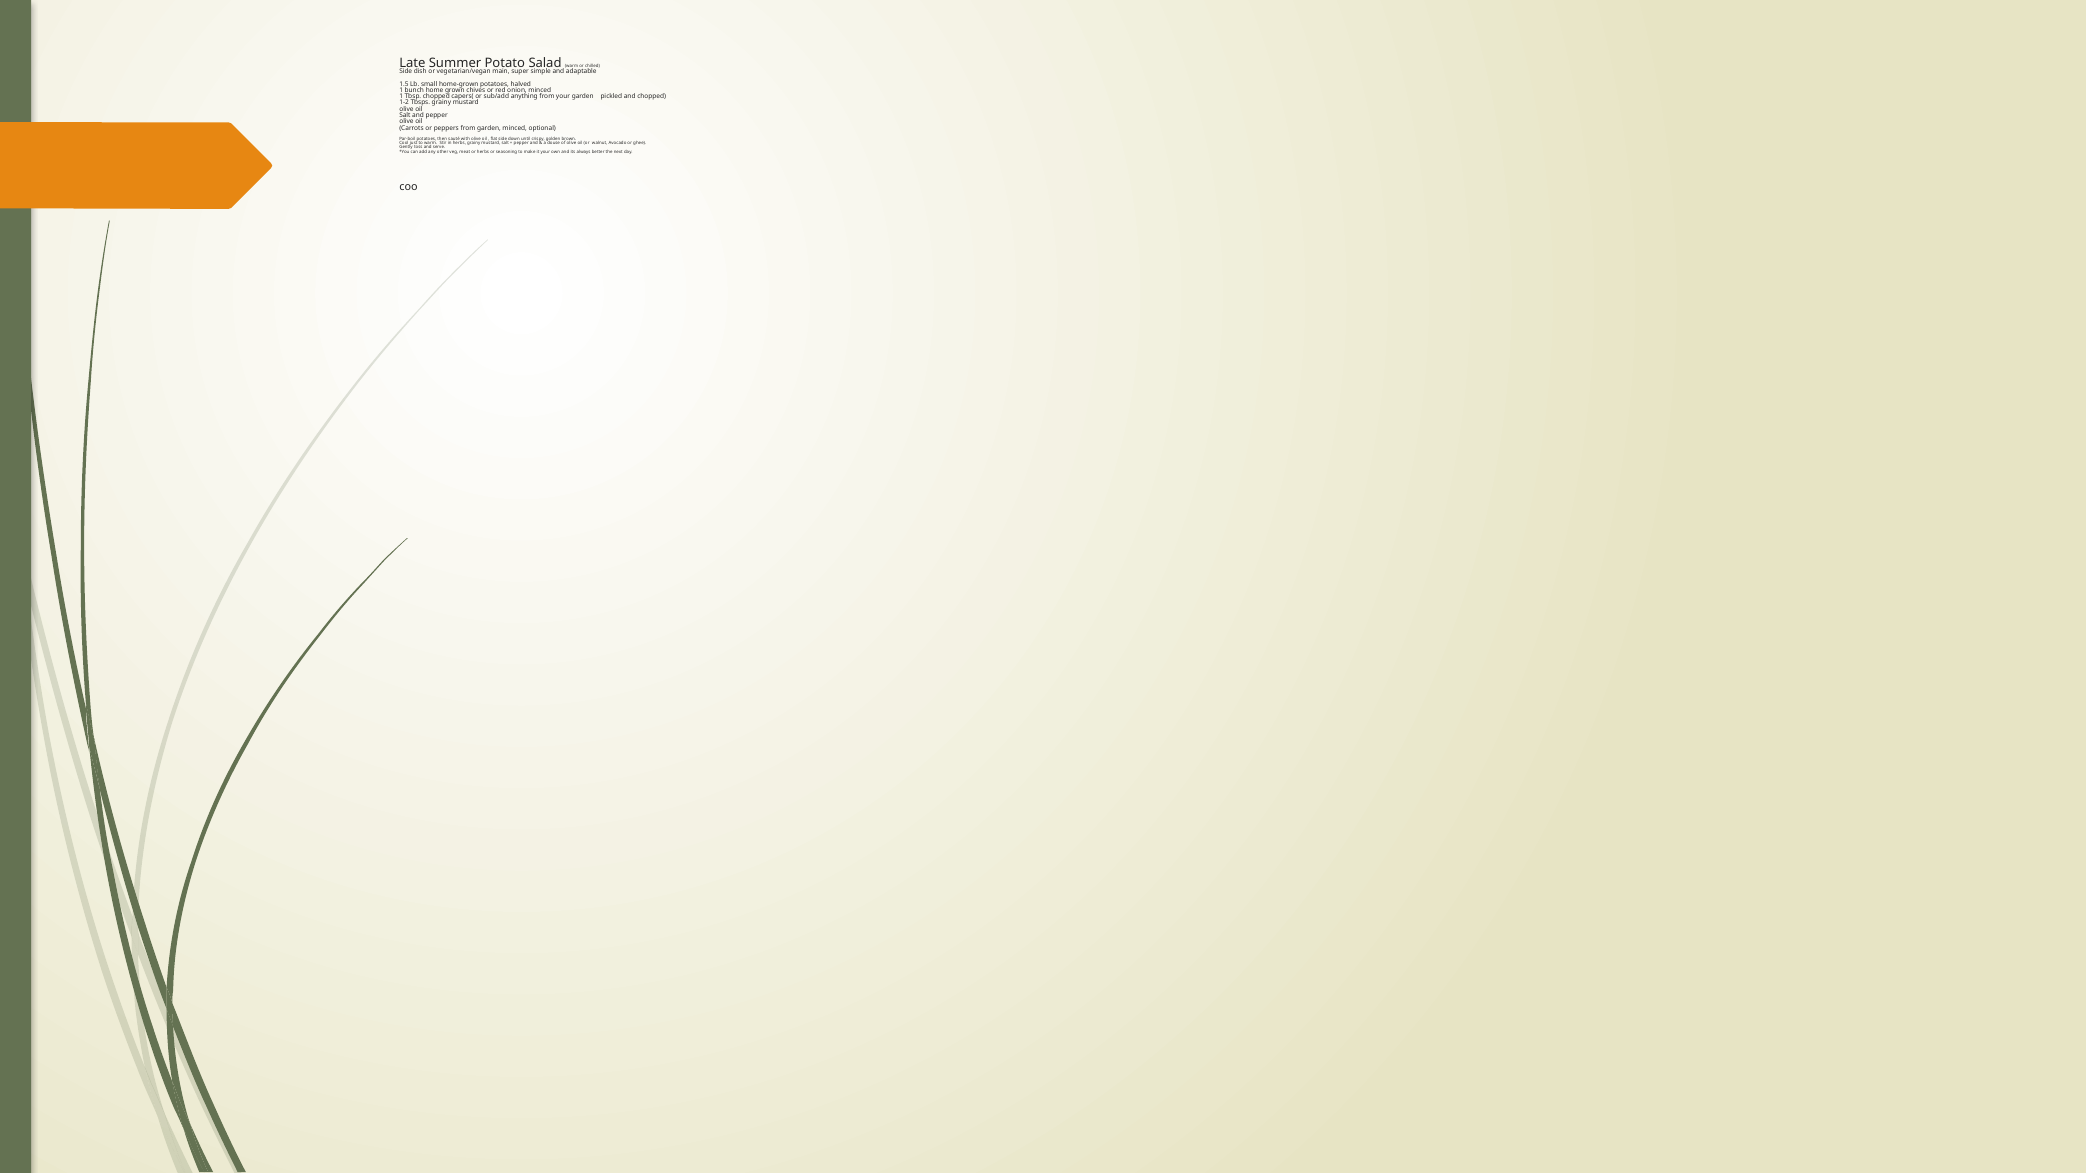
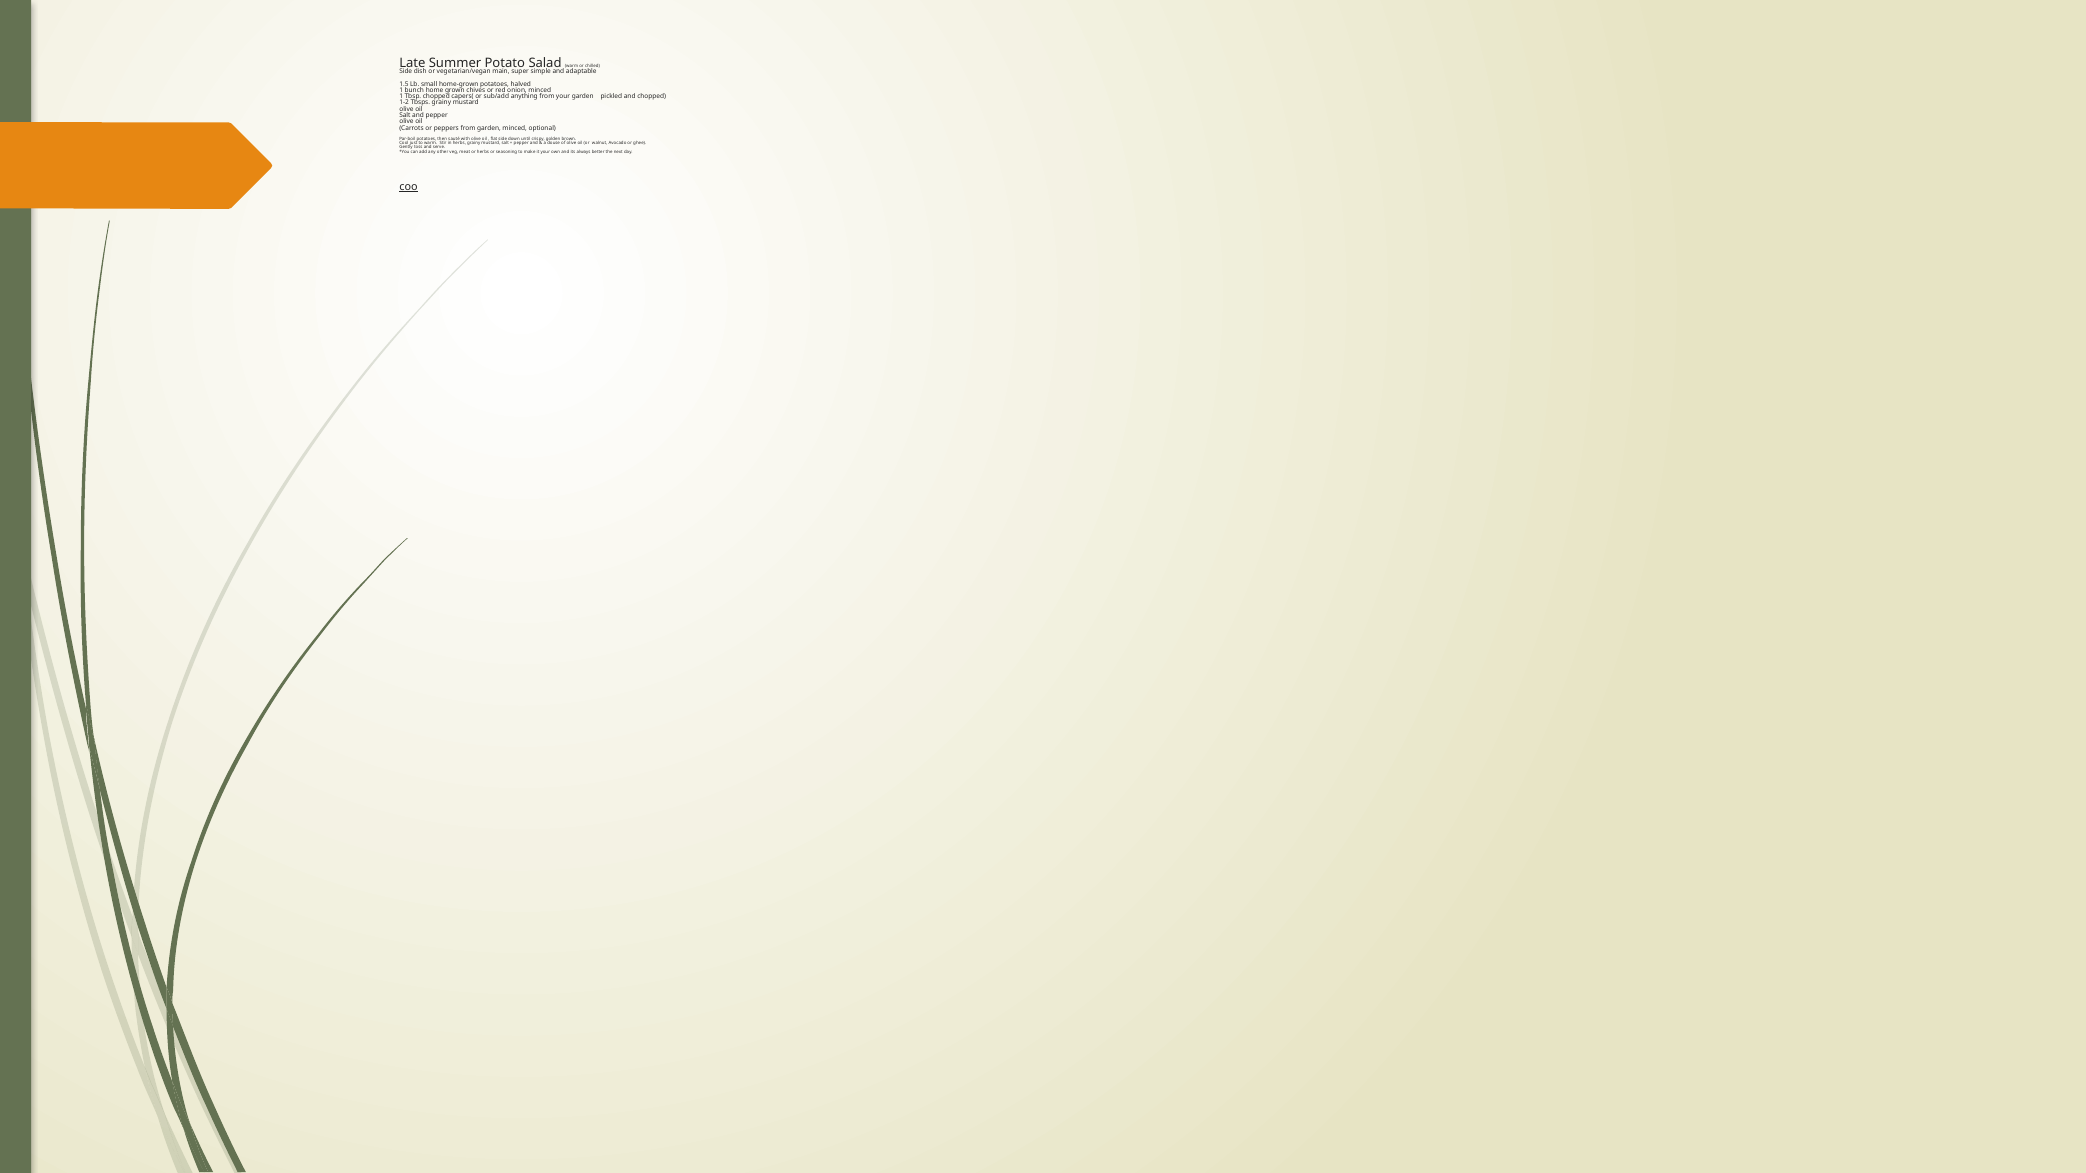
coo underline: none -> present (409, 187)
